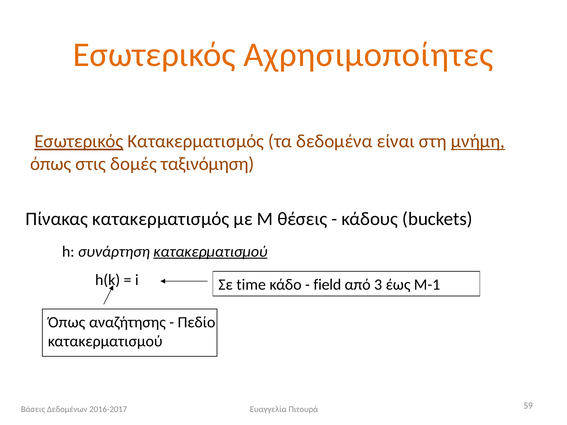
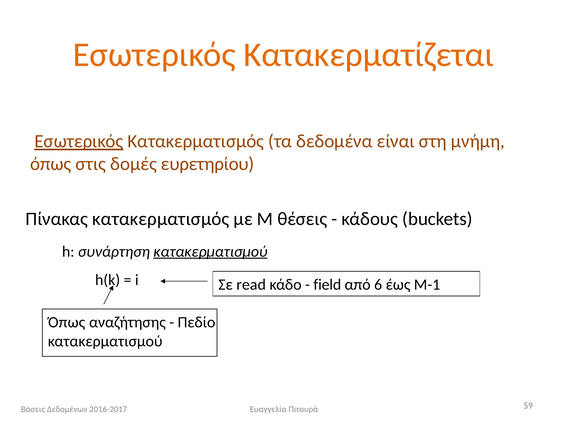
Αχρησιμοποίητες: Αχρησιμοποίητες -> Κατακερματίζεται (369, 55)
μνήμη underline: present -> none (478, 141)
ταξινόμηση: ταξινόμηση -> ευρετηρίου (208, 164)
time: time -> read (251, 285)
3: 3 -> 6 (378, 285)
